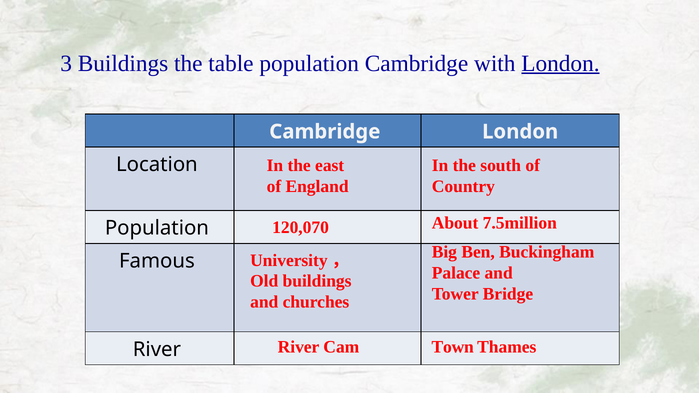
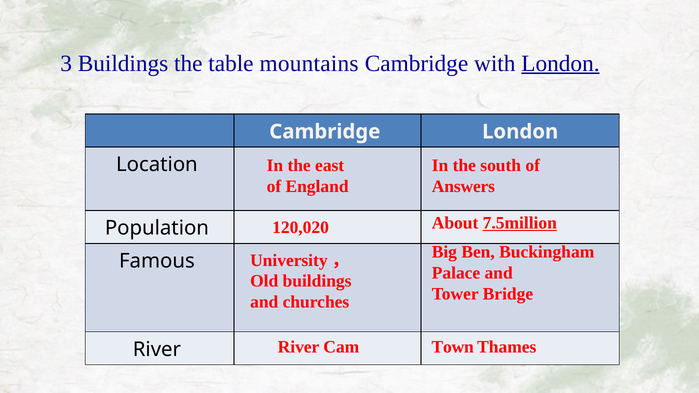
table population: population -> mountains (309, 63)
Country: Country -> Answers (463, 186)
7.5million underline: none -> present (520, 223)
120,070: 120,070 -> 120,020 (301, 227)
